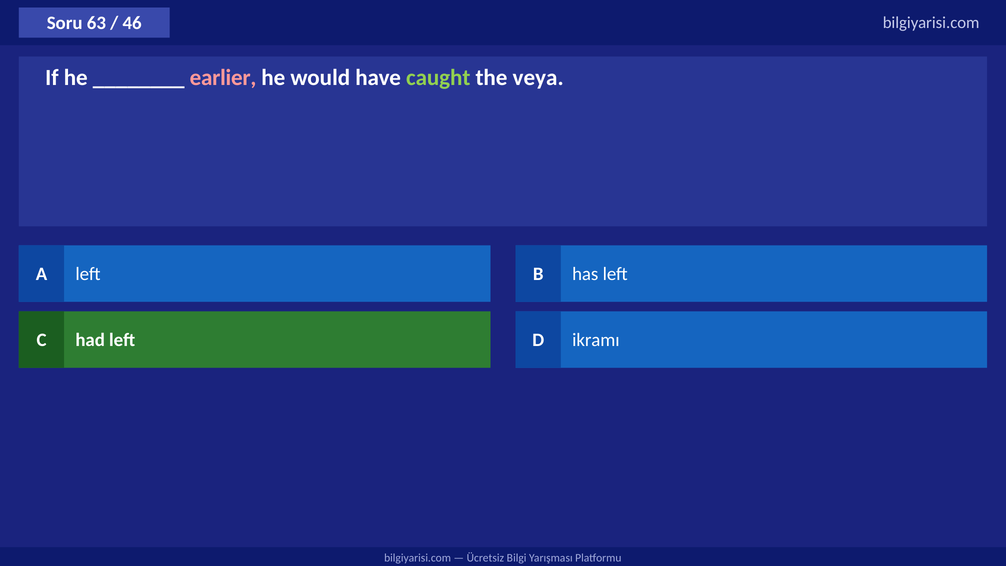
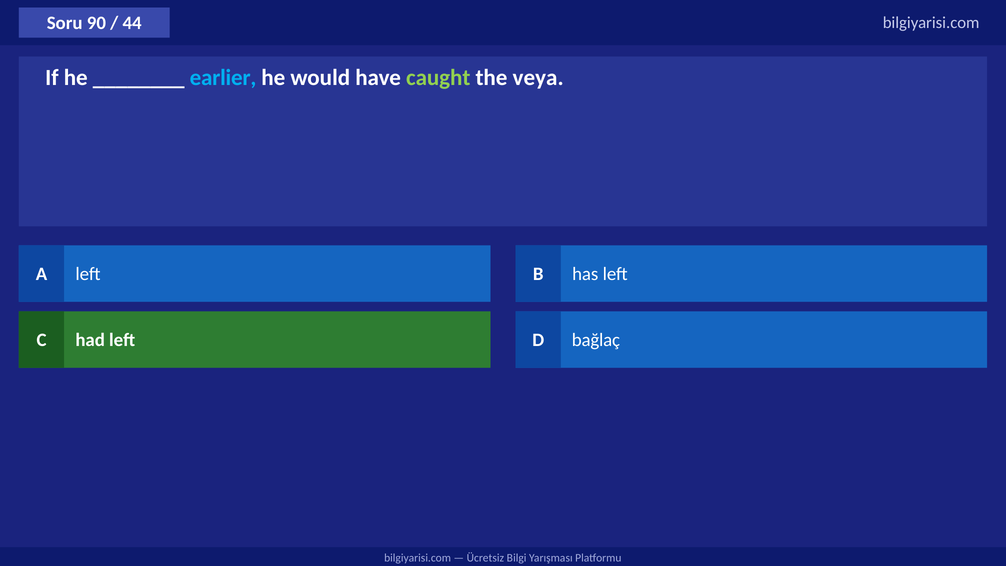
63: 63 -> 90 (96, 23)
46: 46 -> 44 (132, 23)
earlier colour: pink -> light blue (223, 77)
ikramı: ikramı -> bağlaç (596, 340)
